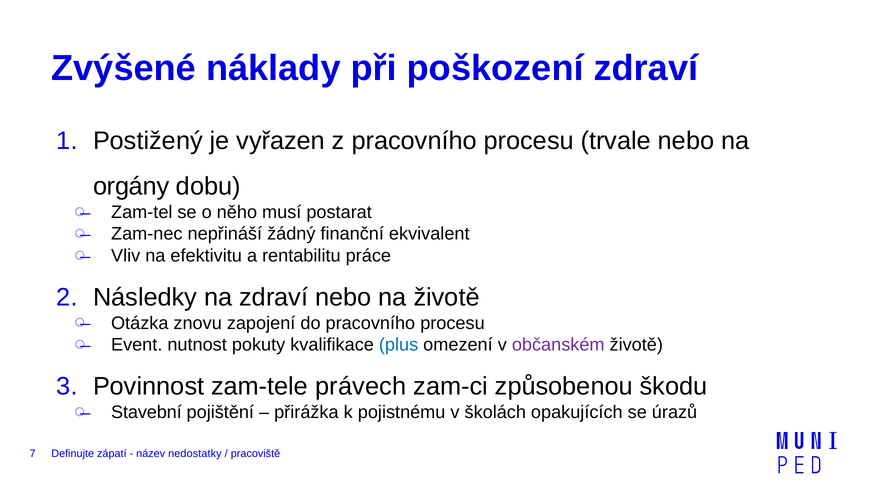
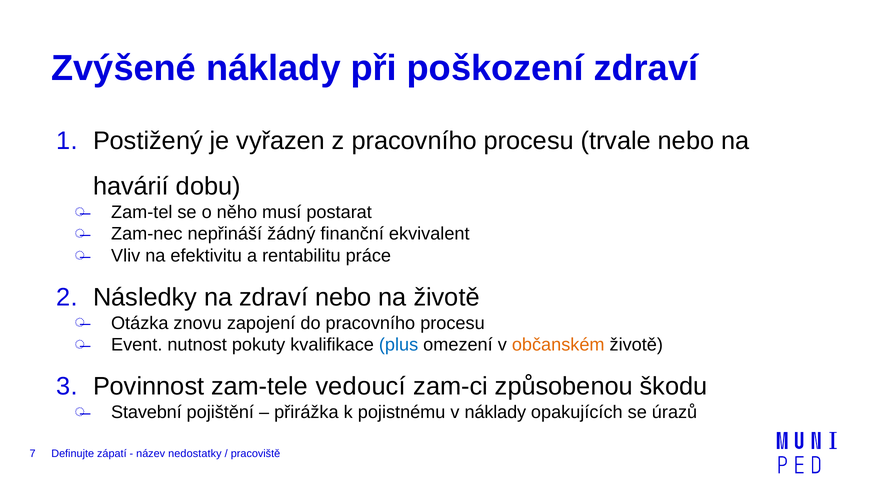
orgány: orgány -> havárií (131, 186)
občanském colour: purple -> orange (558, 345)
právech: právech -> vedoucí (361, 386)
v školách: školách -> náklady (495, 412)
